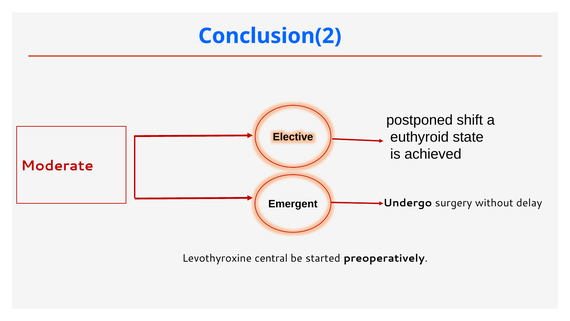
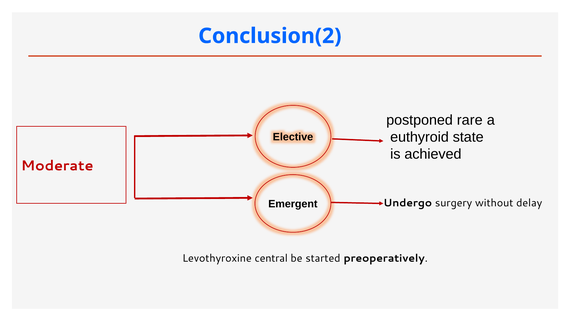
shift: shift -> rare (470, 120)
